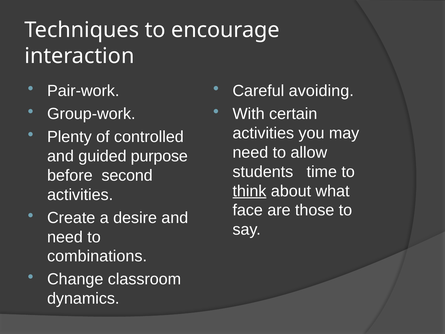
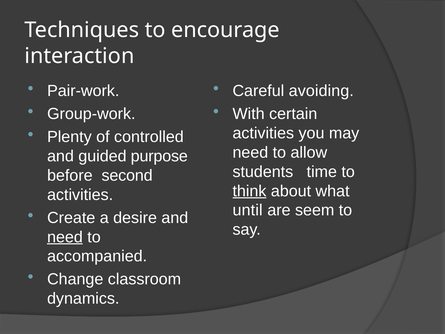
face: face -> until (248, 210)
those: those -> seem (315, 210)
need underline: none -> present (65, 237)
combinations: combinations -> accompanied (97, 256)
